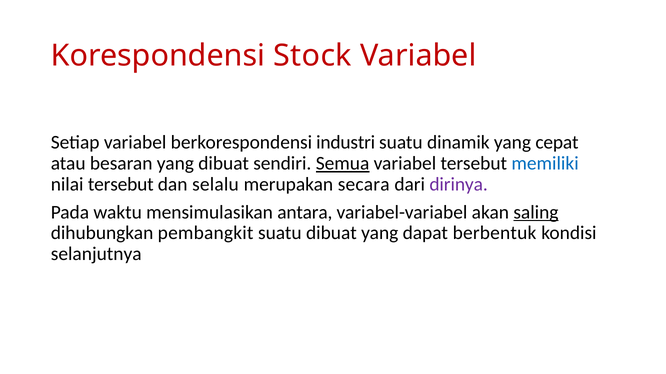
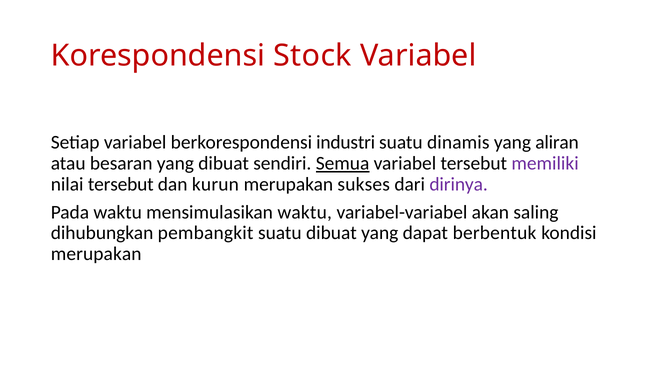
dinamik: dinamik -> dinamis (458, 143)
cepat: cepat -> aliran (557, 143)
memiliki colour: blue -> purple (545, 164)
selalu: selalu -> kurun (215, 185)
secara: secara -> sukses (364, 185)
mensimulasikan antara: antara -> waktu (305, 213)
saling underline: present -> none (536, 213)
selanjutnya: selanjutnya -> merupakan (96, 254)
